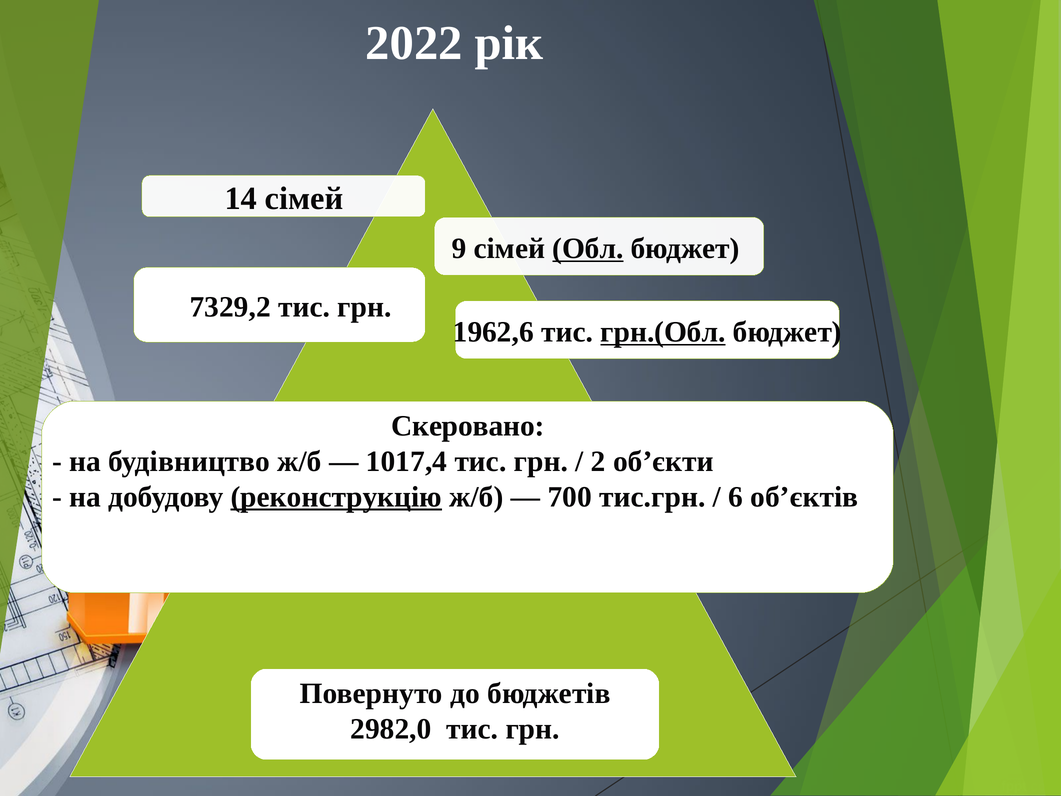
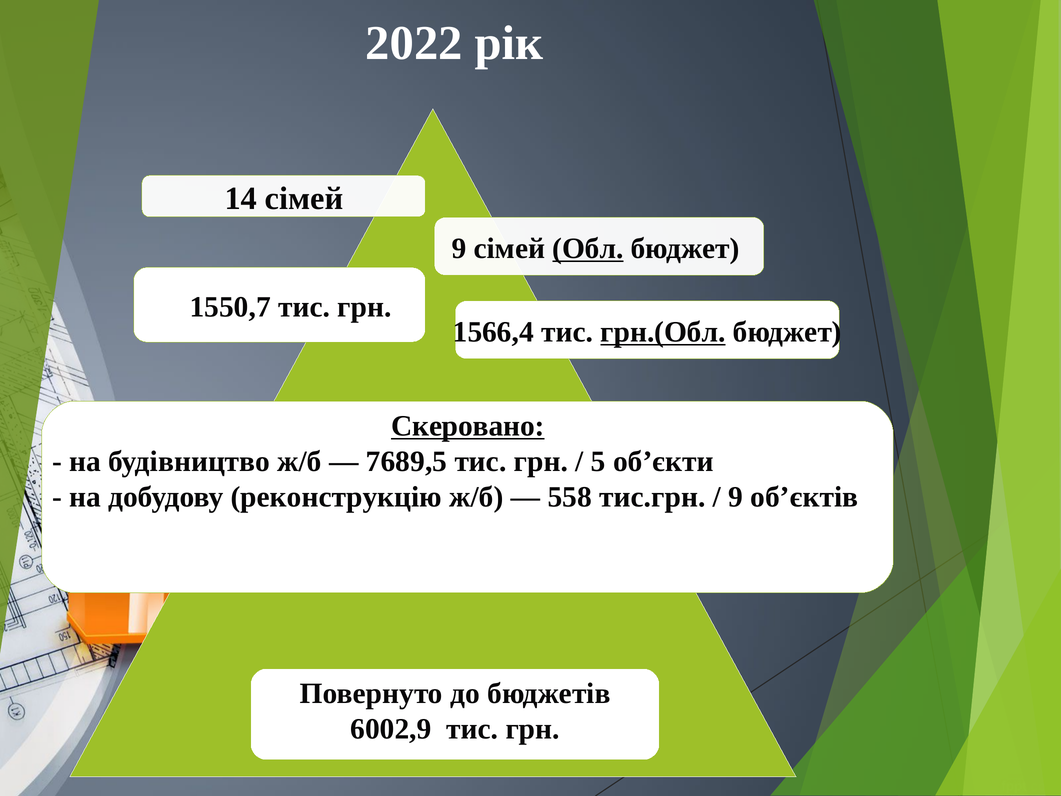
7329,2: 7329,2 -> 1550,7 (230, 307)
1962,6: 1962,6 -> 1566,4 (493, 332)
Скеровано underline: none -> present (468, 426)
1017,4: 1017,4 -> 7689,5 (407, 461)
2: 2 -> 5 (598, 461)
реконструкцію underline: present -> none (336, 497)
700: 700 -> 558 (570, 497)
6: 6 -> 9 (736, 497)
2982,0: 2982,0 -> 6002,9 (391, 729)
